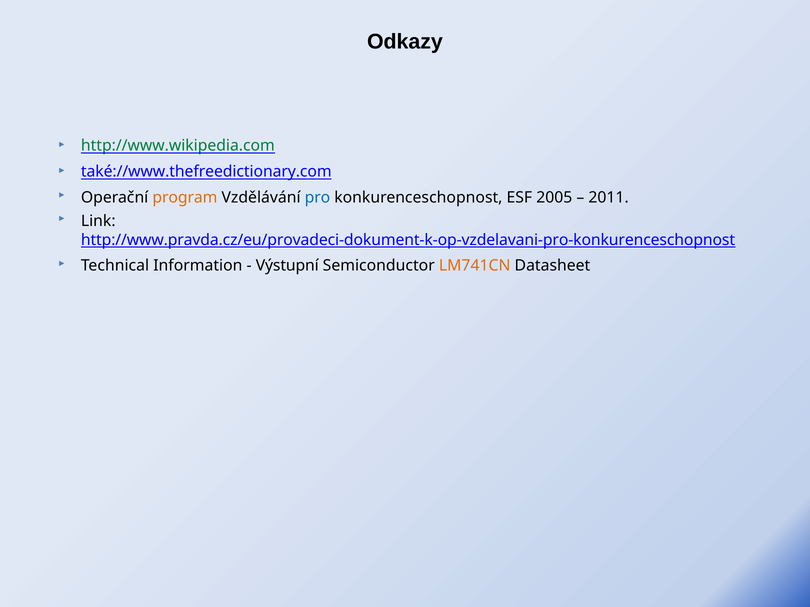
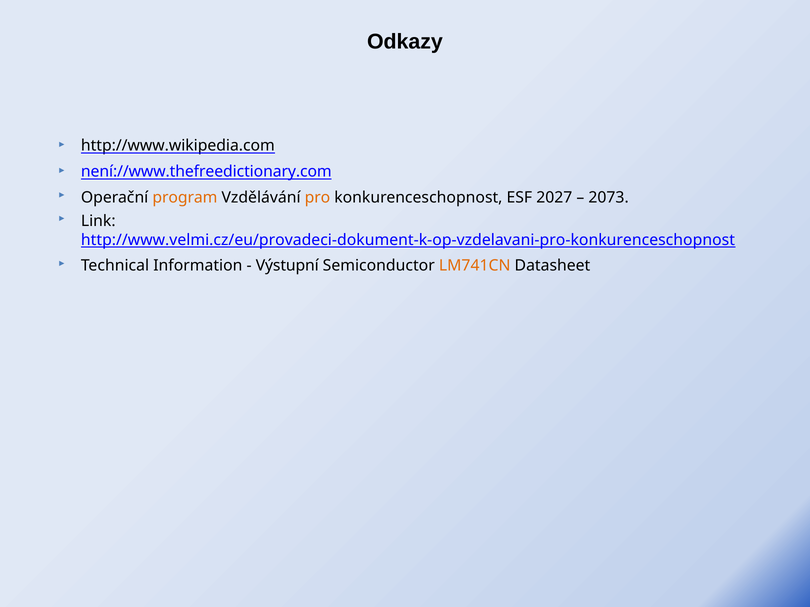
http://www.wikipedia.com colour: green -> black (178, 146)
také://www.thefreedictionary.com: také://www.thefreedictionary.com -> není://www.thefreedictionary.com (206, 172)
pro colour: blue -> orange (317, 198)
2005: 2005 -> 2027 (554, 198)
2011: 2011 -> 2073 (609, 198)
http://www.pravda.cz/eu/provadeci-dokument-k-op-vzdelavani-pro-konkurenceschopnost: http://www.pravda.cz/eu/provadeci-dokument-k-op-vzdelavani-pro-konkurenceschopnost -> http://www.velmi.cz/eu/provadeci-dokument-k-op-vzdelavani-pro-konkurenceschopnost (408, 240)
